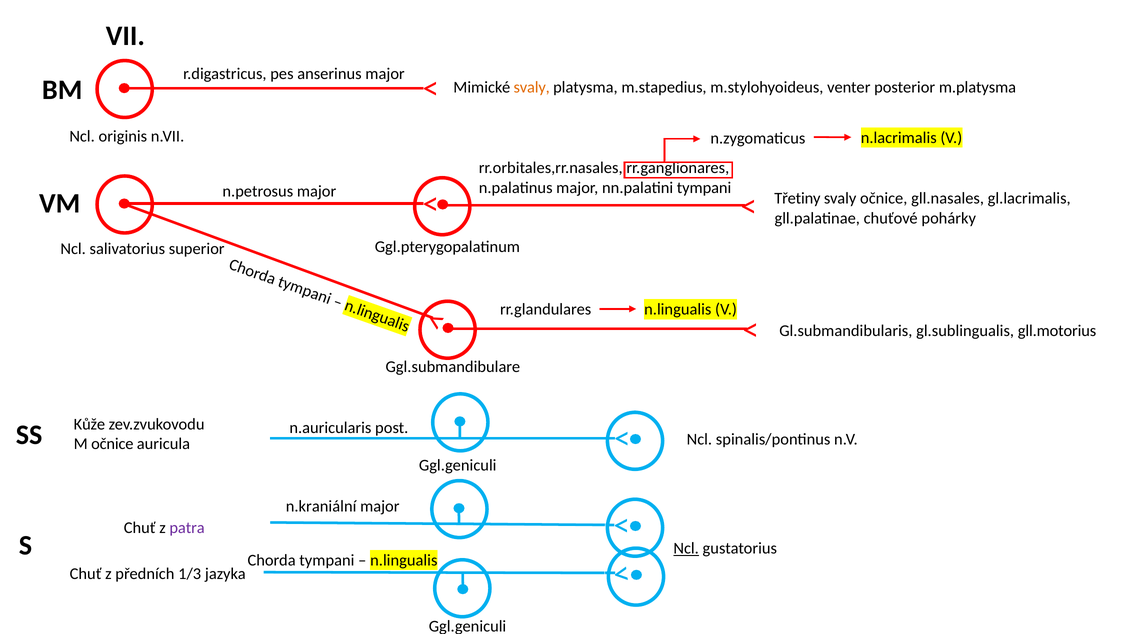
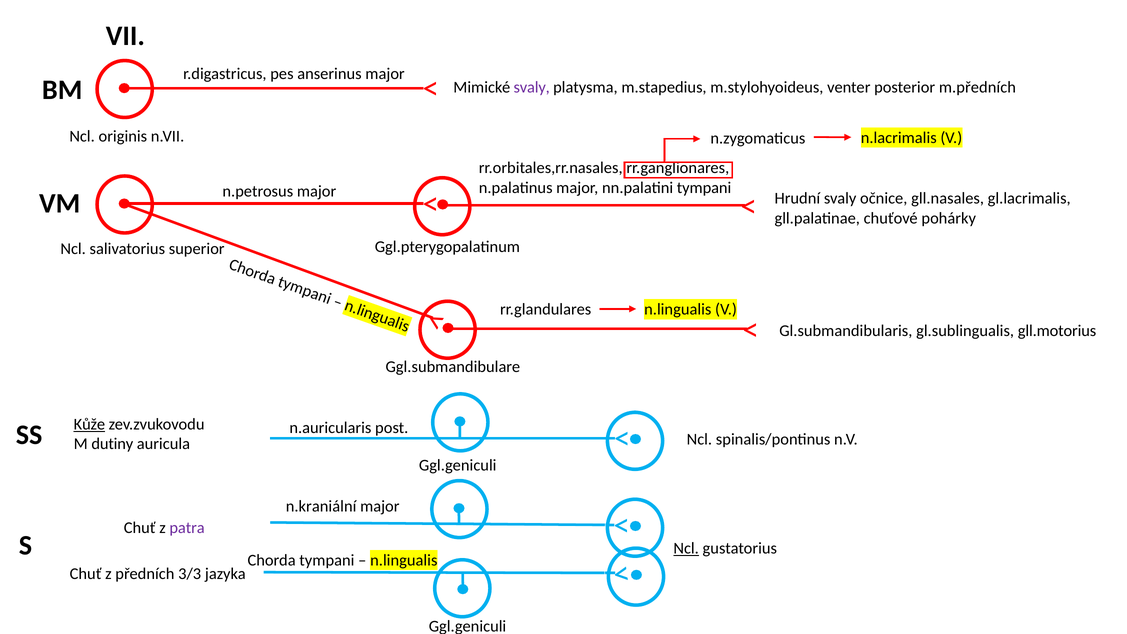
svaly colour: orange -> purple (532, 87)
m.platysma: m.platysma -> m.předních (977, 87)
Třetiny: Třetiny -> Hrudní (797, 199)
Kůže underline: none -> present (89, 424)
M očnice: očnice -> dutiny (112, 444)
1/3: 1/3 -> 3/3 (190, 574)
